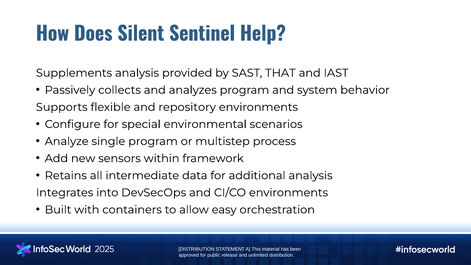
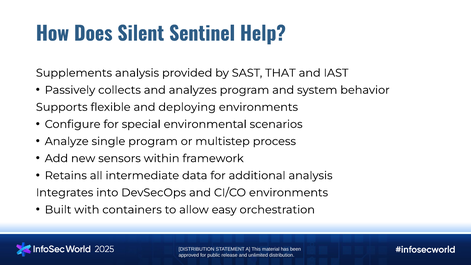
repository: repository -> deploying (187, 107)
